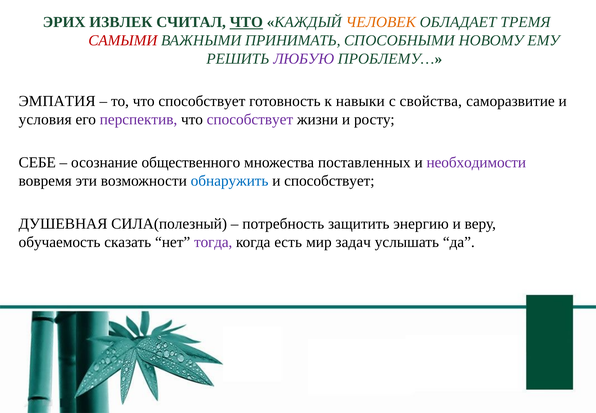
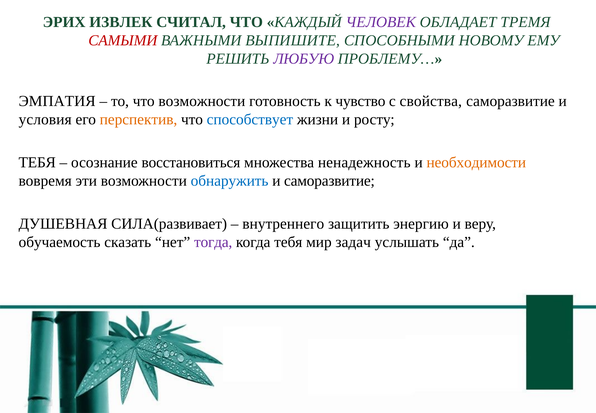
ЧТО underline: present -> none (246, 22)
ЧЕЛОВЕК colour: orange -> purple (381, 22)
ПРИНИМАТЬ: ПРИНИМАТЬ -> ВЫПИШИТЕ (293, 41)
то что способствует: способствует -> возможности (202, 101)
навыки: навыки -> чувство (360, 101)
перспектив colour: purple -> orange (139, 119)
способствует colour: purple -> blue (250, 119)
СЕБЕ: СЕБЕ -> ТЕБЯ (37, 162)
общественного: общественного -> восстановиться (191, 162)
поставленных: поставленных -> ненадежность (364, 162)
необходимости colour: purple -> orange (476, 162)
и способствует: способствует -> саморазвитие (329, 181)
СИЛА(полезный: СИЛА(полезный -> СИЛА(развивает (169, 224)
потребность: потребность -> внутреннего (283, 224)
когда есть: есть -> тебя (288, 242)
